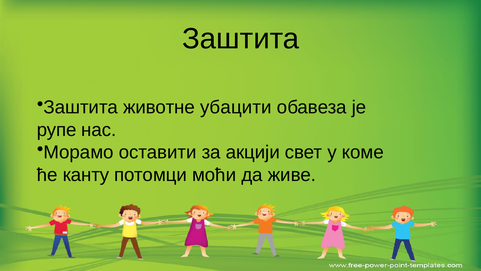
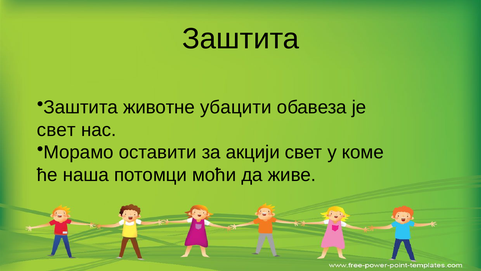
рупе: рупе -> свет (56, 130)
канту: канту -> наша (86, 175)
